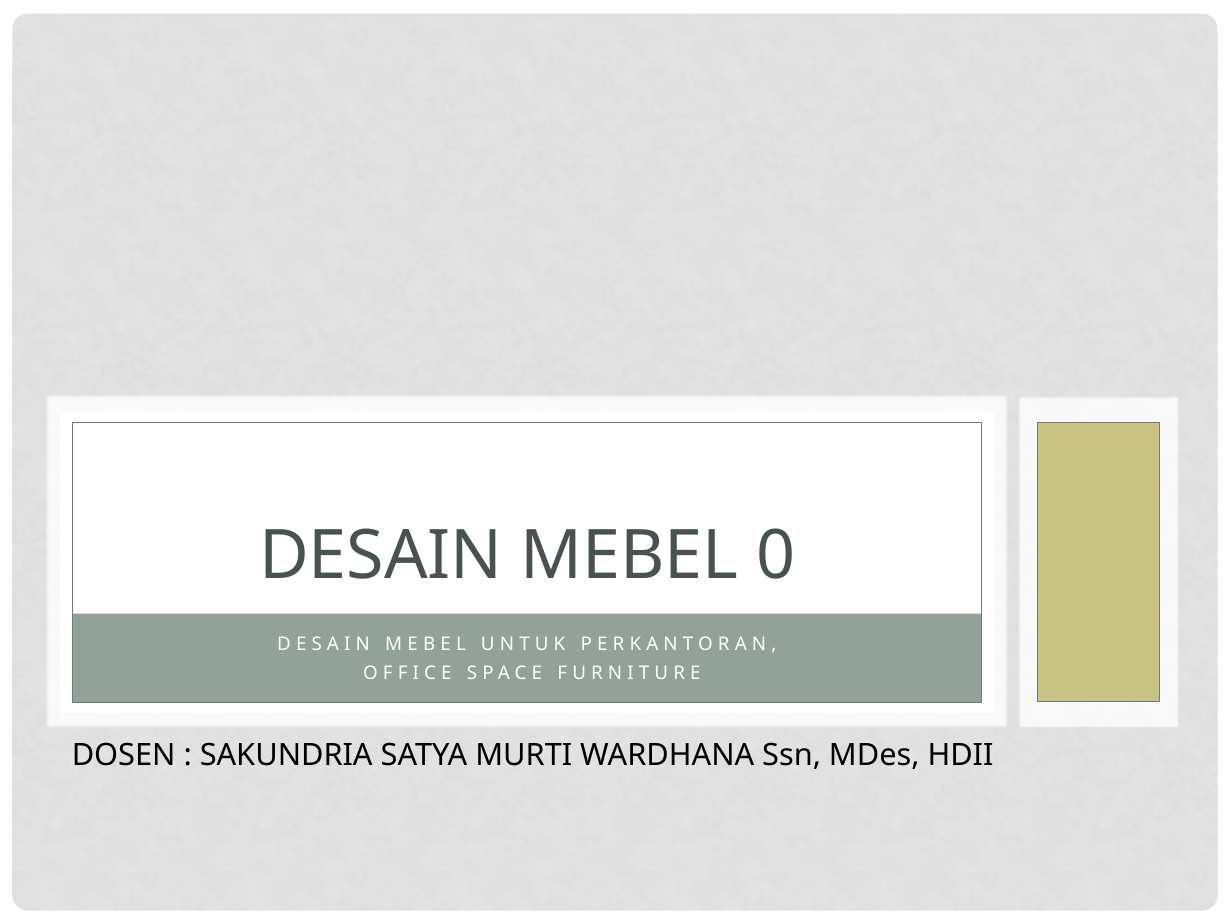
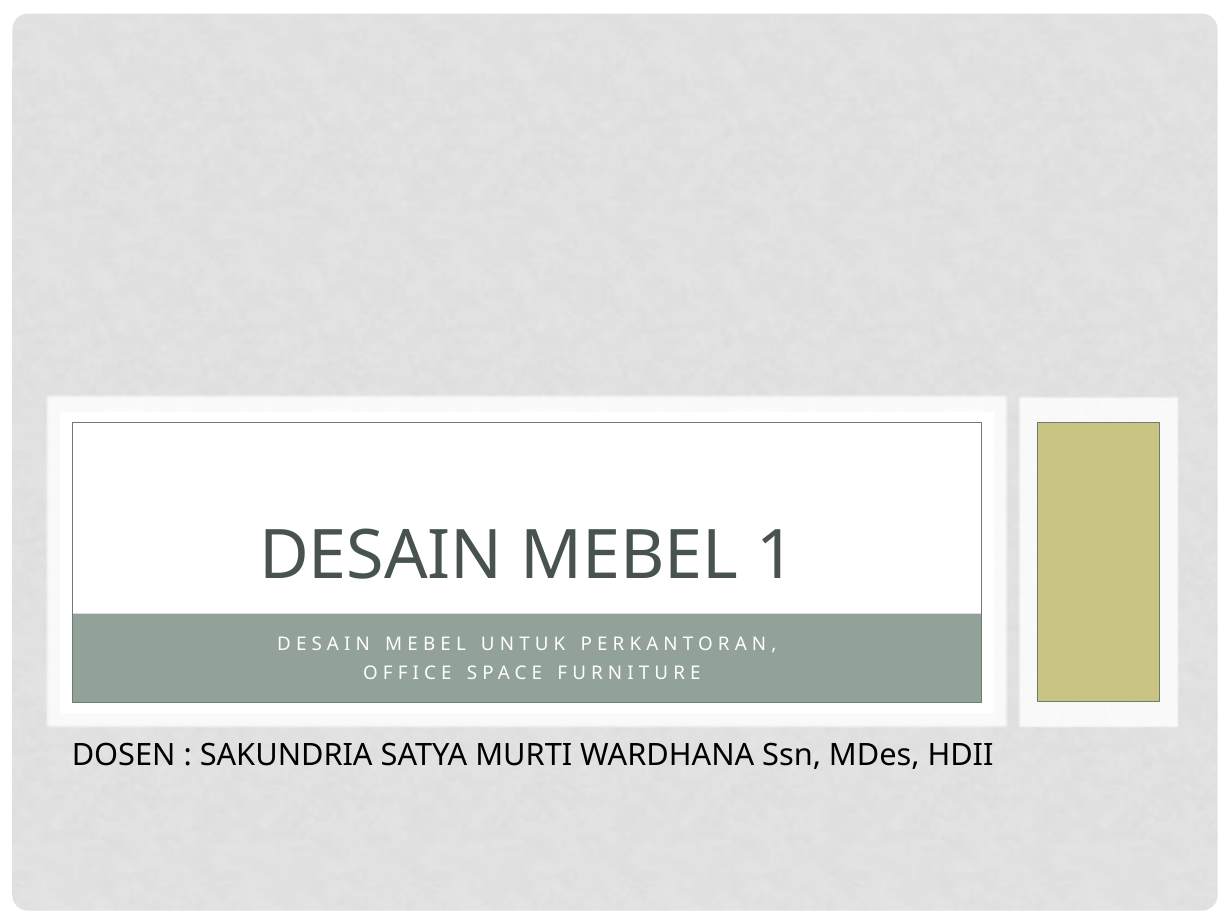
0: 0 -> 1 (776, 556)
